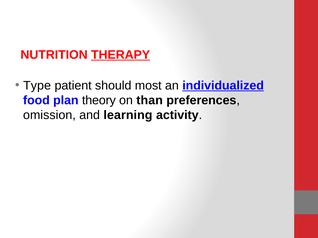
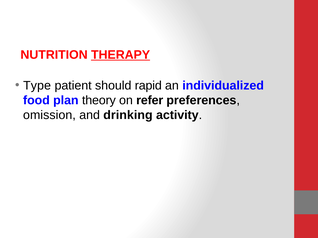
most: most -> rapid (148, 86)
individualized underline: present -> none (223, 86)
than: than -> refer (150, 101)
learning: learning -> drinking (128, 115)
